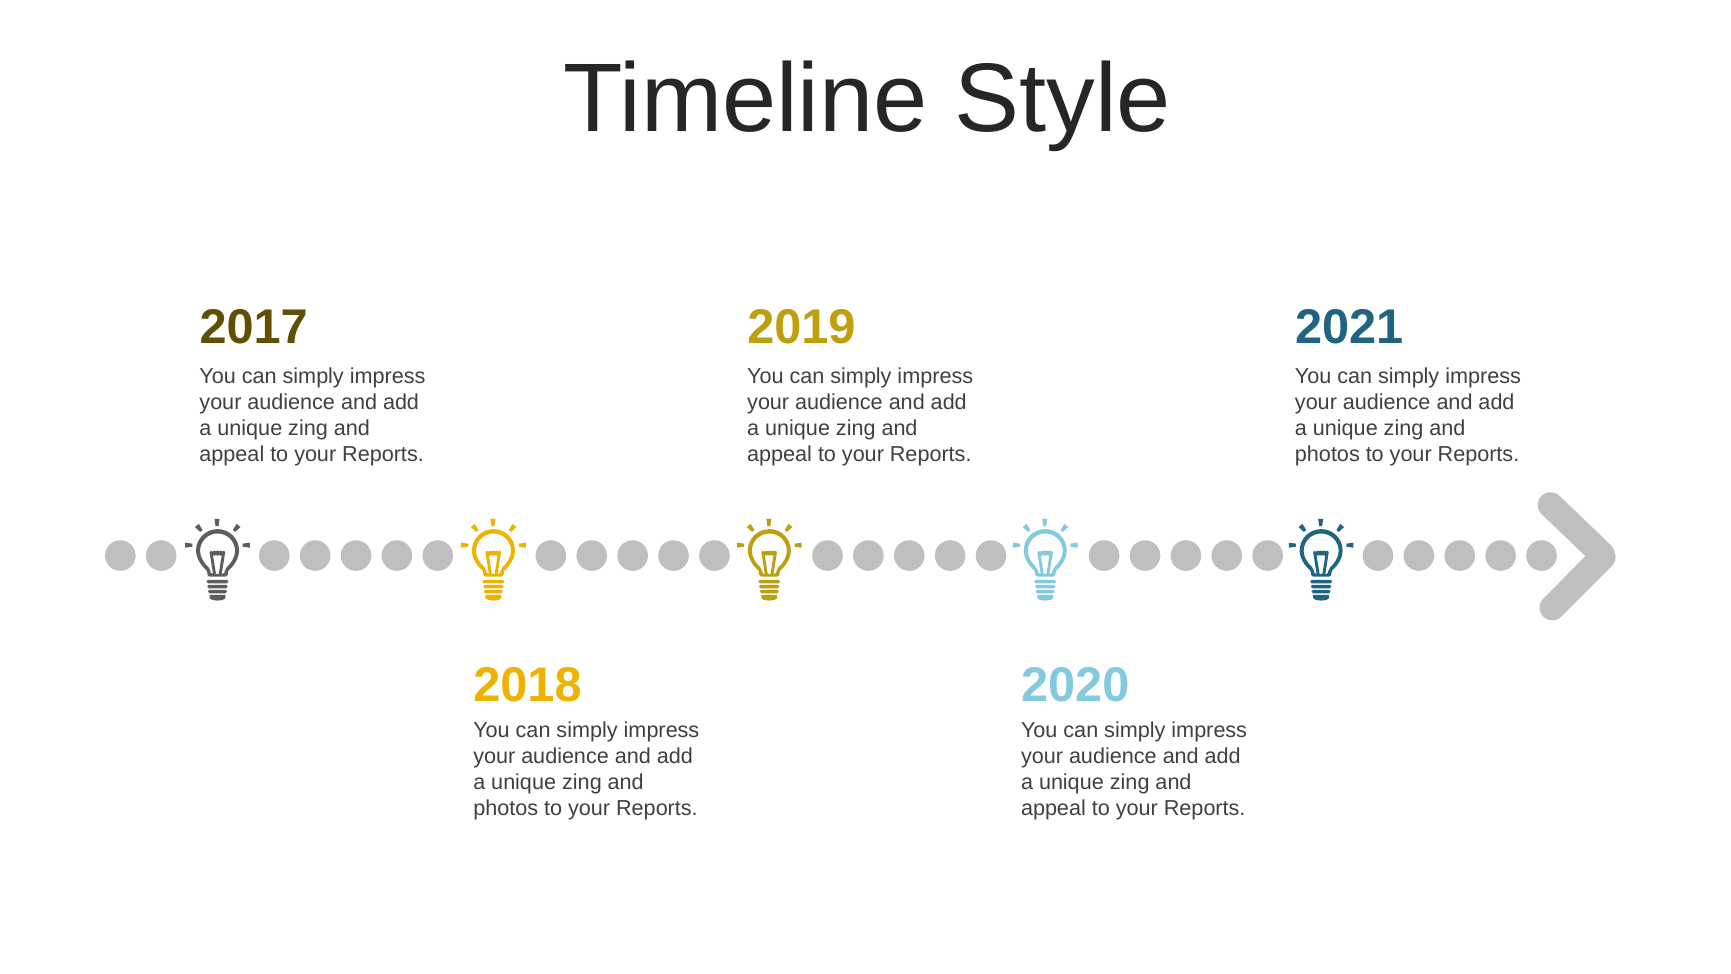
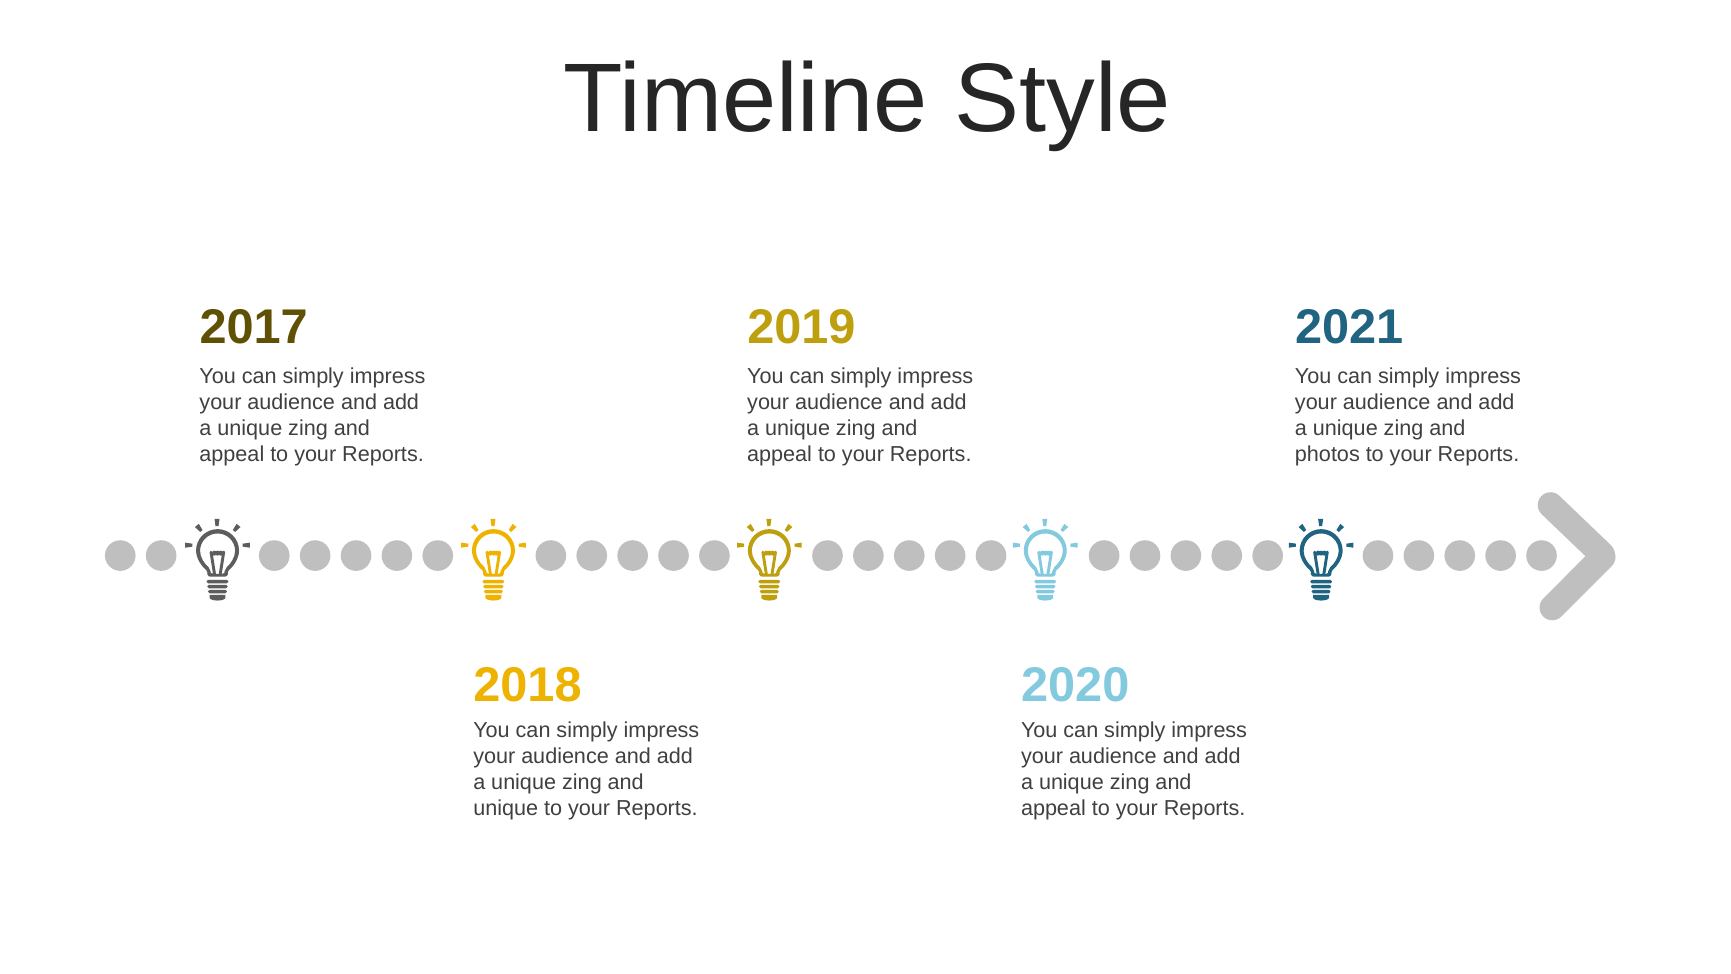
photos: photos -> unique (506, 808)
